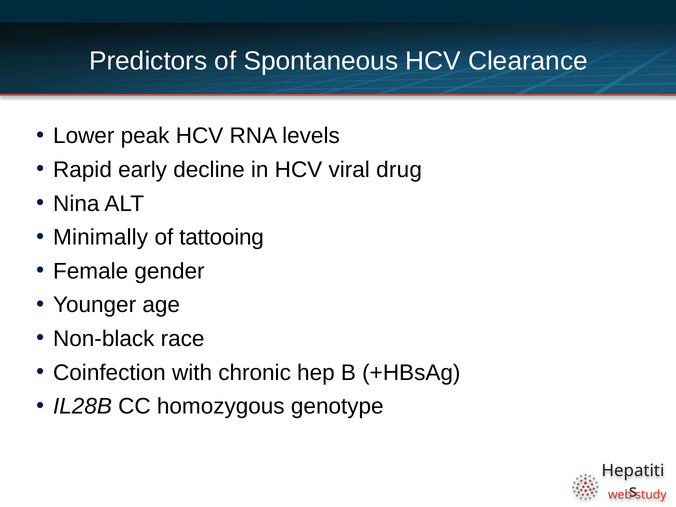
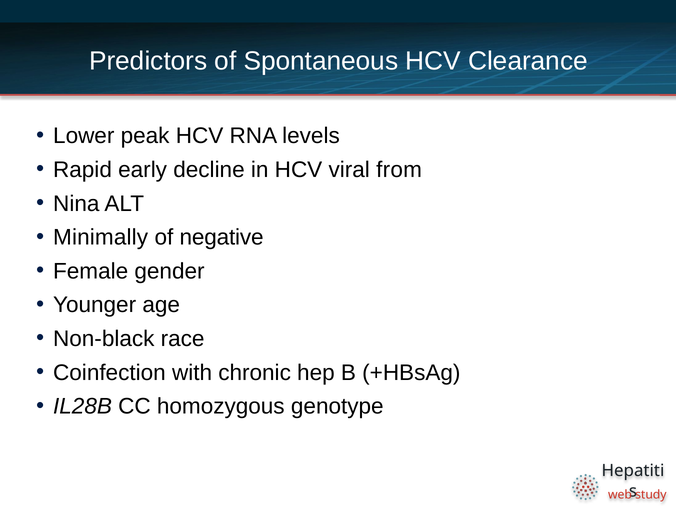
drug: drug -> from (399, 170)
tattooing: tattooing -> negative (222, 237)
